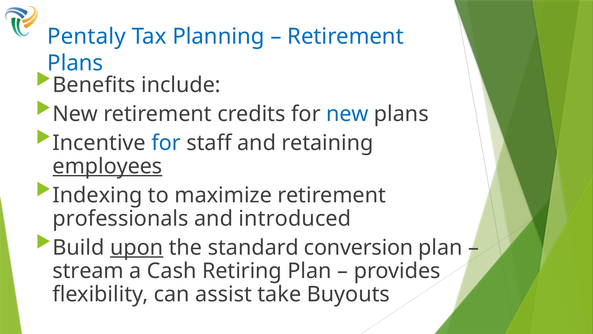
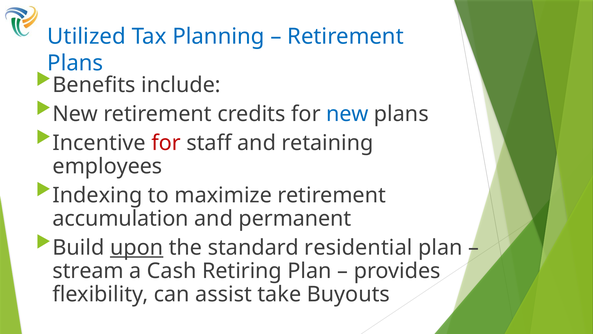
Pentaly: Pentaly -> Utilized (87, 36)
for colour: blue -> red (166, 143)
employees underline: present -> none (107, 166)
professionals: professionals -> accumulation (121, 218)
introduced: introduced -> permanent (295, 218)
conversion: conversion -> residential (358, 247)
